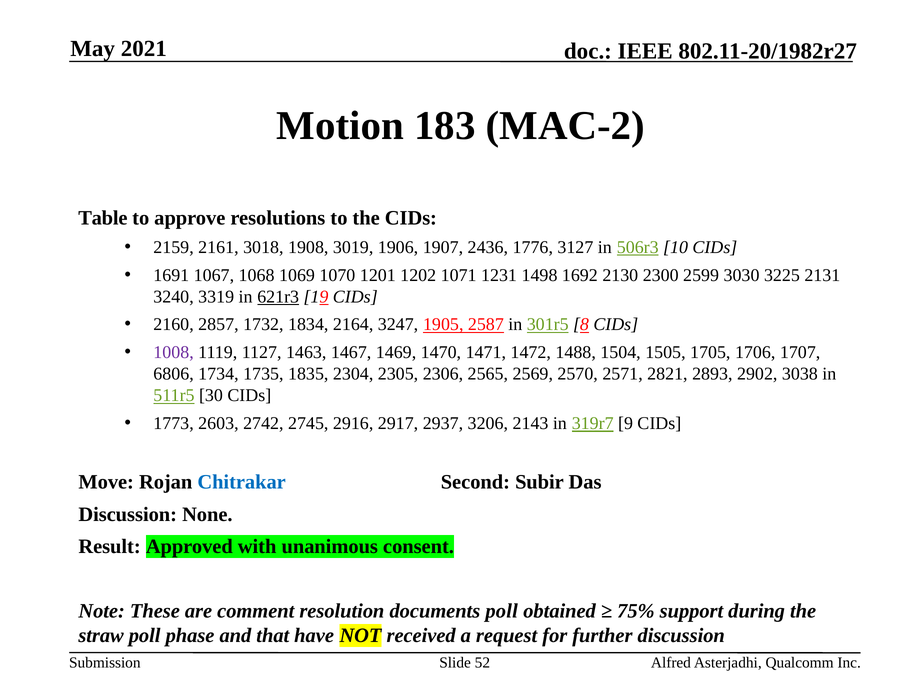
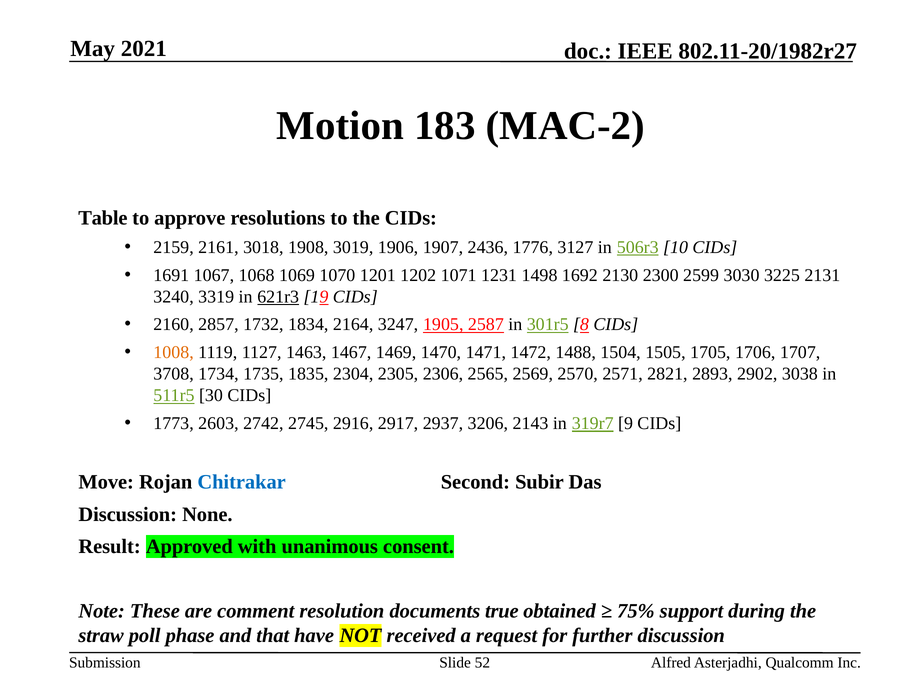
1008 colour: purple -> orange (174, 353)
6806: 6806 -> 3708 (174, 374)
documents poll: poll -> true (502, 612)
